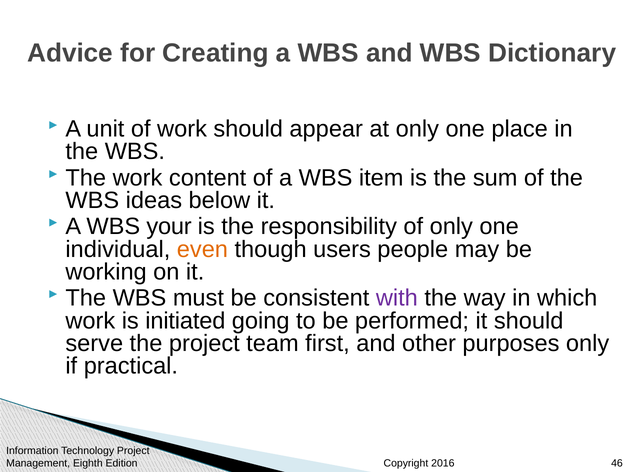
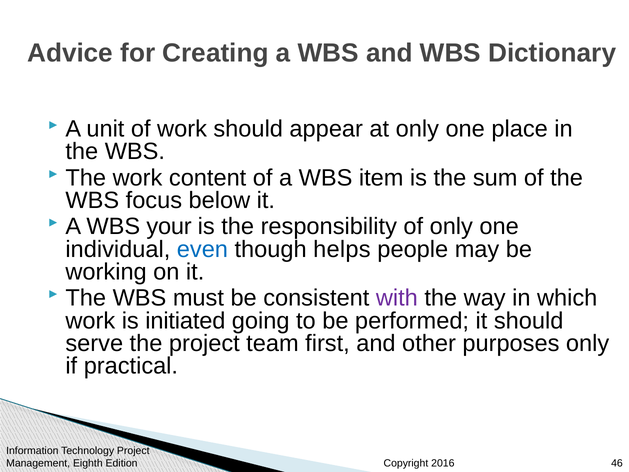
ideas: ideas -> focus (154, 200)
even colour: orange -> blue (202, 249)
users: users -> helps (342, 249)
